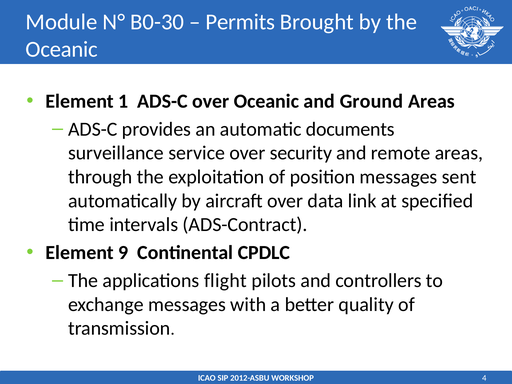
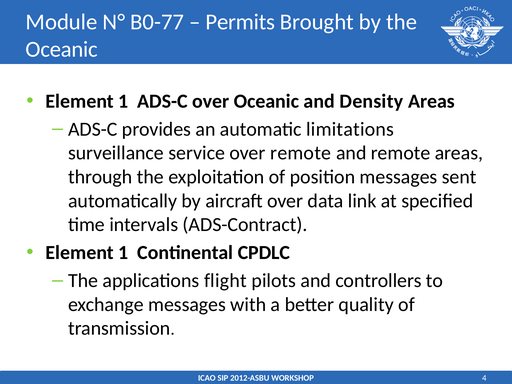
B0-30: B0-30 -> B0-77 (157, 22)
Ground: Ground -> Density (371, 101)
documents: documents -> limitations (350, 129)
over security: security -> remote (301, 153)
9: 9 -> 1 (123, 253)
